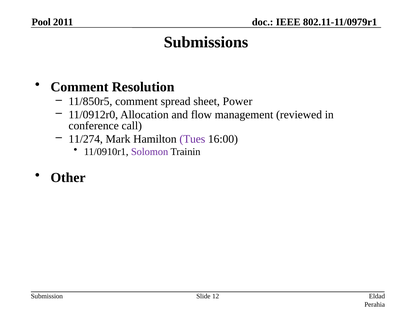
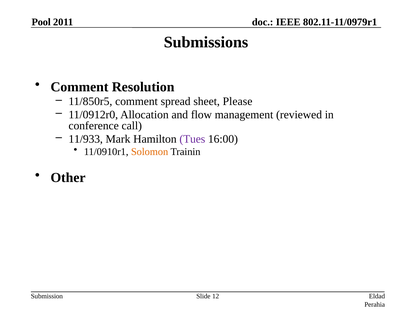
Power: Power -> Please (238, 102)
11/274: 11/274 -> 11/933 (86, 139)
Solomon colour: purple -> orange (150, 152)
